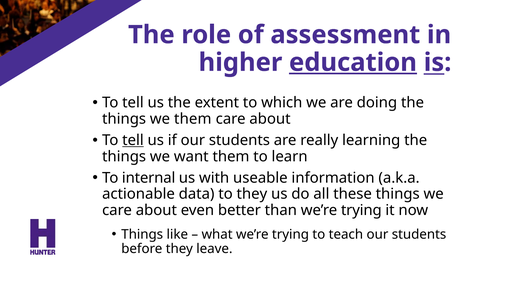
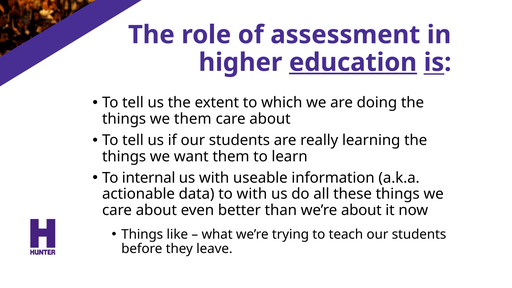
tell underline: present -> none (133, 140)
to they: they -> with (252, 194)
than we’re trying: trying -> about (361, 210)
